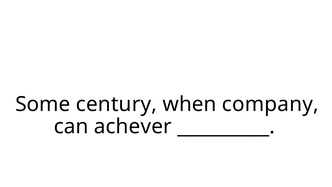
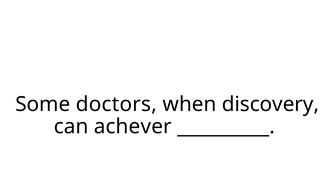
century: century -> doctors (116, 104)
company: company -> discovery (270, 104)
